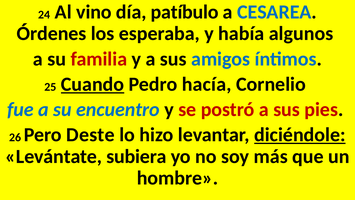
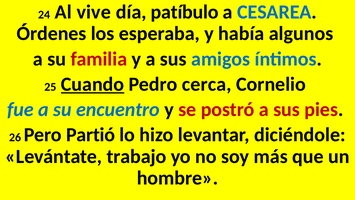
vino: vino -> vive (94, 12)
hacía: hacía -> cerca (207, 84)
Deste: Deste -> Partió (91, 135)
diciéndole underline: present -> none (300, 135)
subiera: subiera -> trabajo (136, 156)
